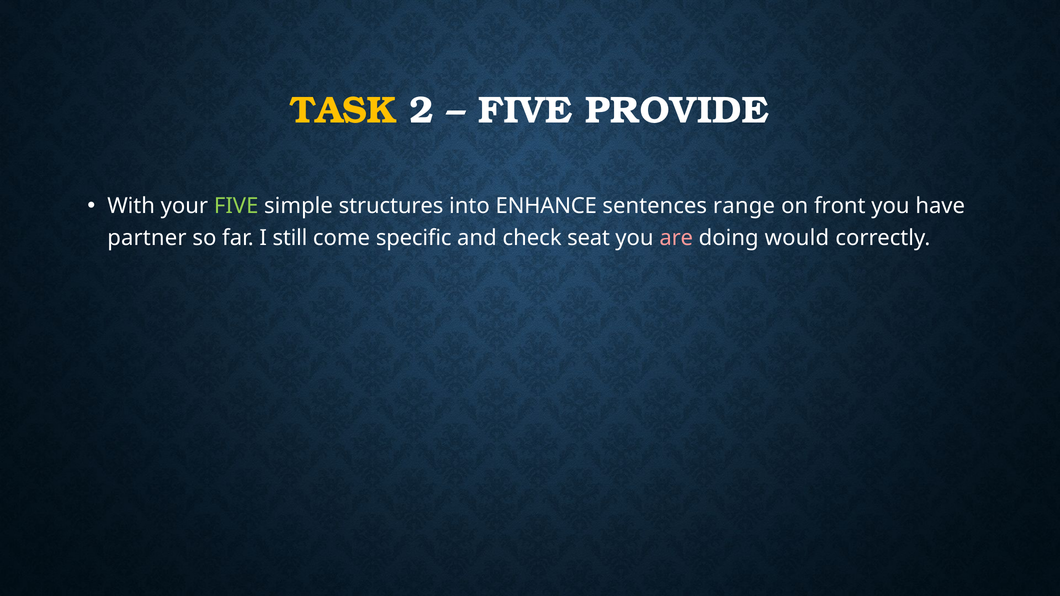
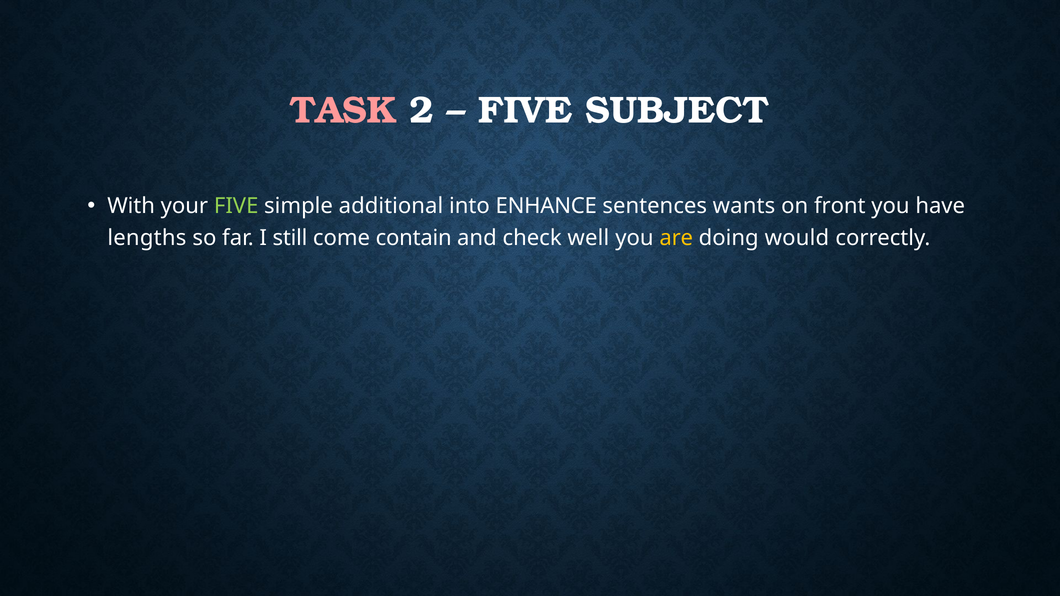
TASK colour: yellow -> pink (343, 110)
PROVIDE: PROVIDE -> SUBJECT (677, 110)
structures: structures -> additional (391, 206)
range: range -> wants (744, 206)
partner: partner -> lengths (147, 238)
specific: specific -> contain (414, 238)
seat: seat -> well (588, 238)
are colour: pink -> yellow (676, 238)
